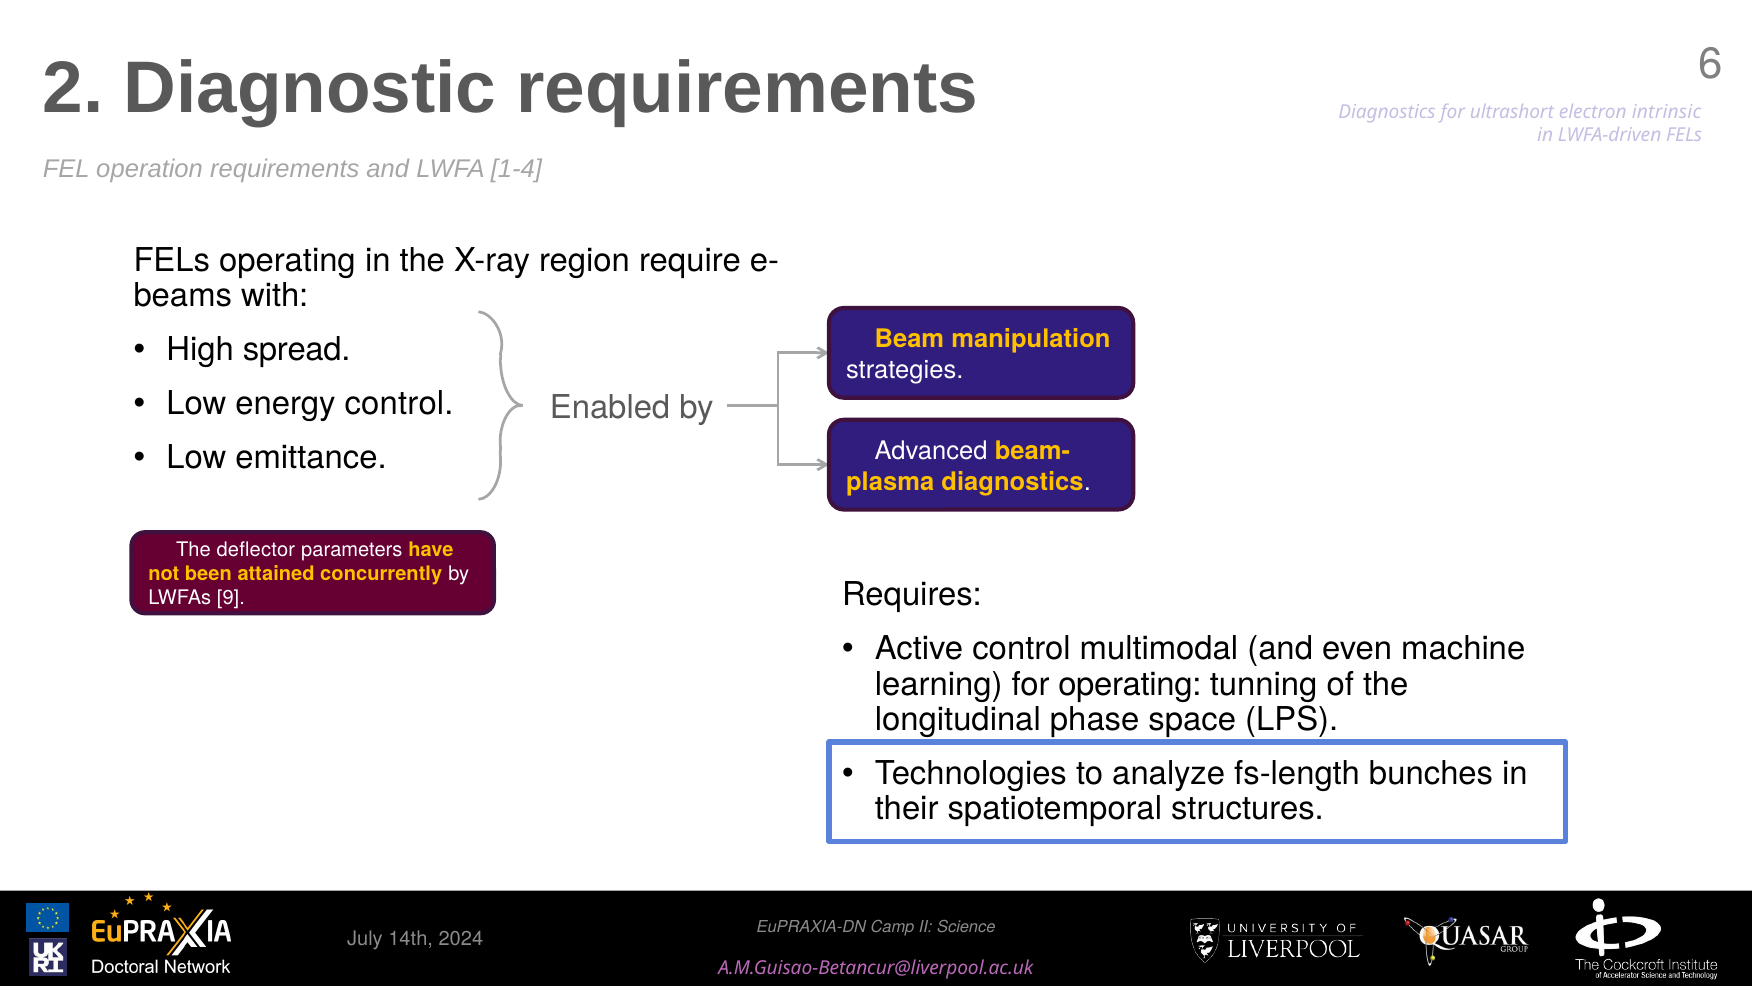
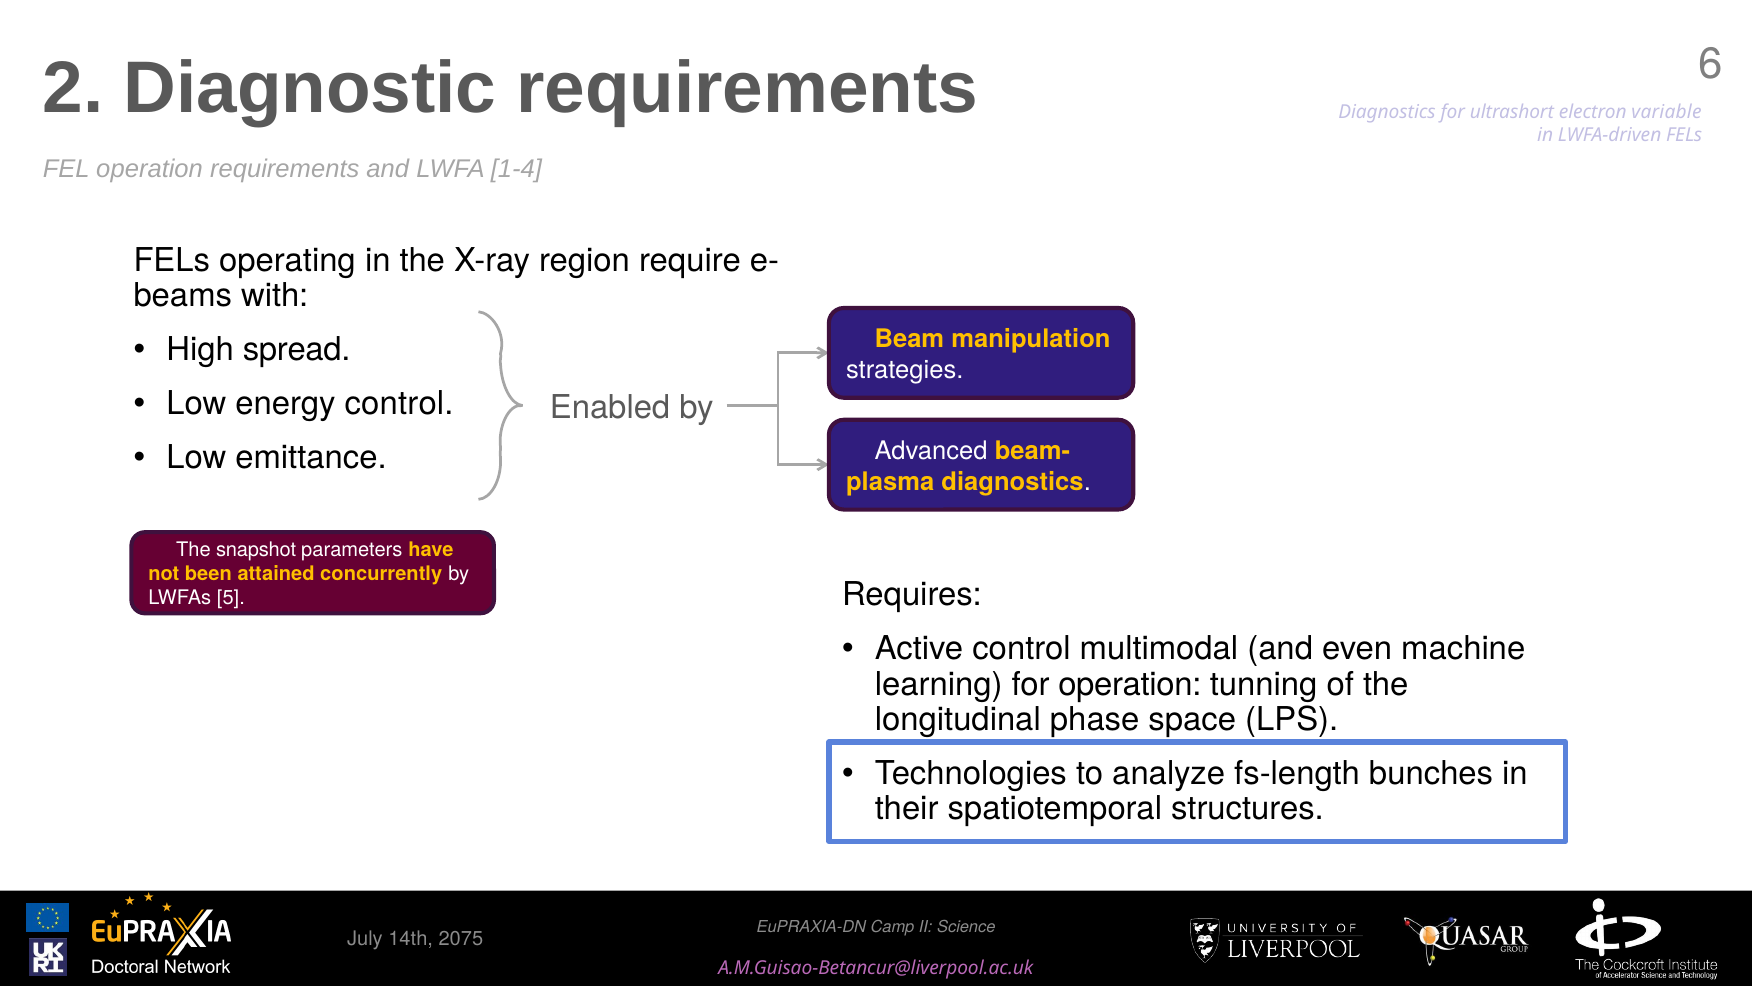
intrinsic: intrinsic -> variable (1667, 113)
deflector: deflector -> snapshot (256, 550)
9: 9 -> 5 (231, 598)
for operating: operating -> operation (1130, 684)
2024: 2024 -> 2075 (461, 938)
